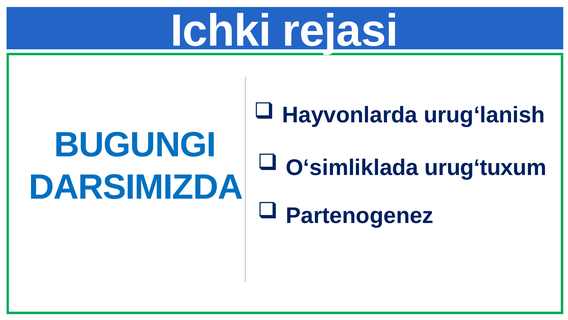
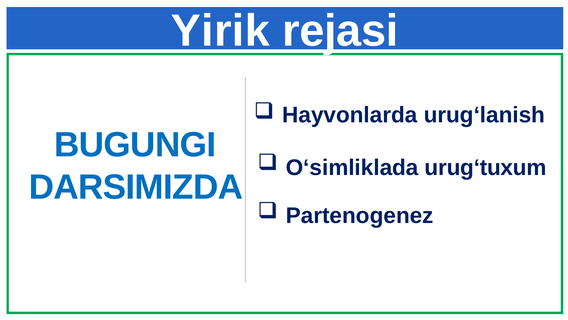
Ichki: Ichki -> Yirik (220, 31)
